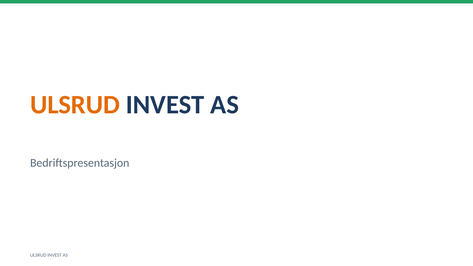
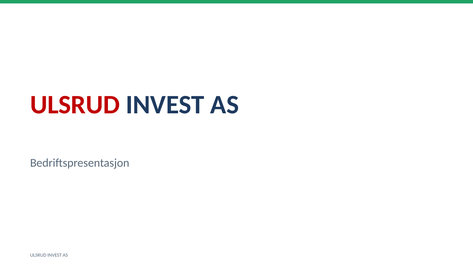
ULSRUD colour: orange -> red (75, 105)
